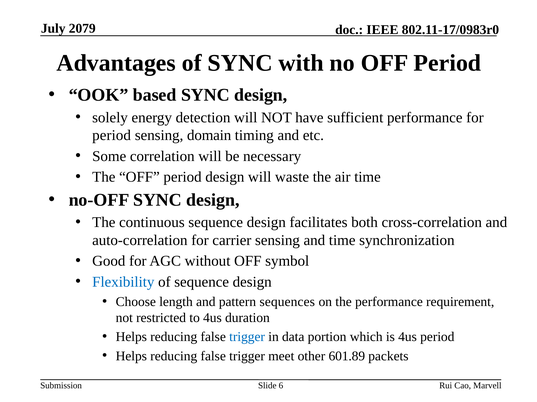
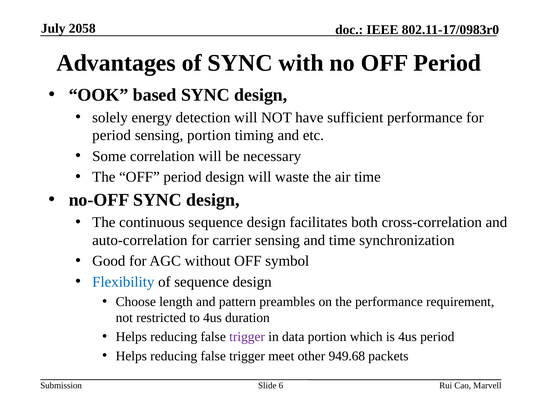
2079: 2079 -> 2058 (82, 28)
sensing domain: domain -> portion (209, 136)
sequences: sequences -> preambles (287, 302)
trigger colour: blue -> purple (247, 338)
601.89: 601.89 -> 949.68 (347, 357)
